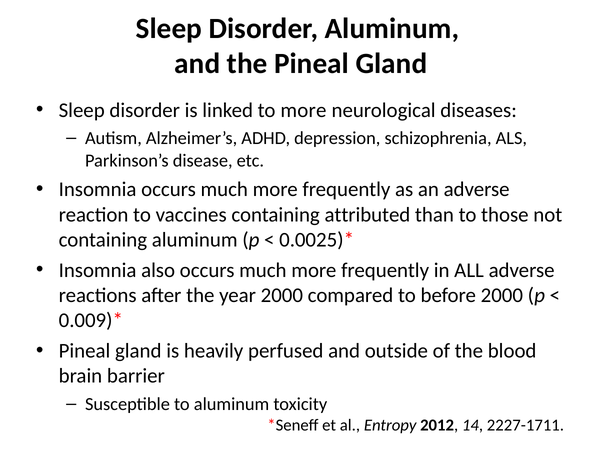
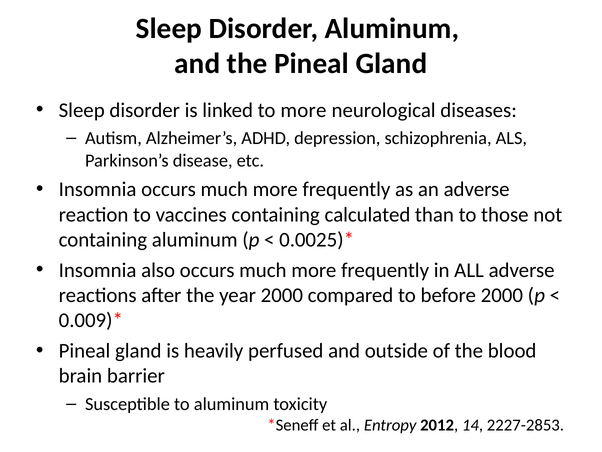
attributed: attributed -> calculated (367, 214)
2227-1711: 2227-1711 -> 2227-2853 (525, 425)
